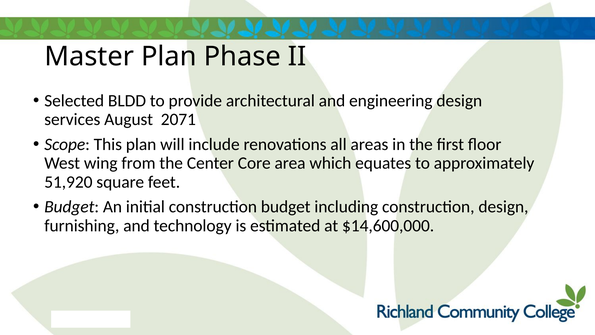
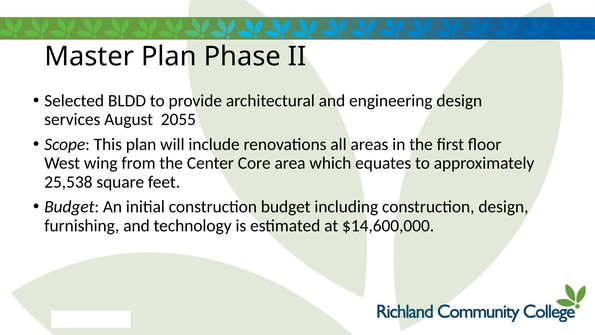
2071: 2071 -> 2055 (178, 119)
51,920: 51,920 -> 25,538 (68, 182)
